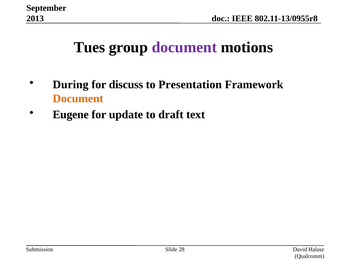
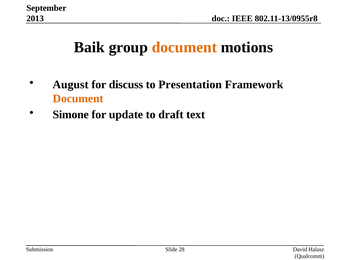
Tues: Tues -> Baik (89, 47)
document colour: purple -> orange (184, 47)
During: During -> August (71, 85)
Eugene: Eugene -> Simone (71, 115)
